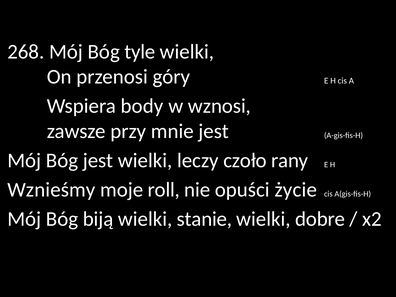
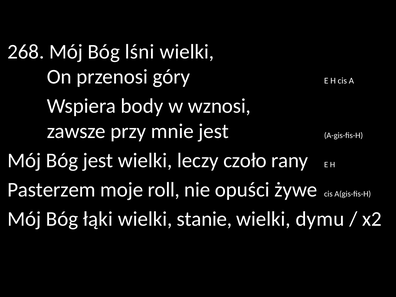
tyle: tyle -> lśni (140, 52)
Wznieśmy: Wznieśmy -> Pasterzem (51, 190)
życie: życie -> żywe (296, 190)
biją: biją -> łąki (98, 219)
dobre: dobre -> dymu (320, 219)
